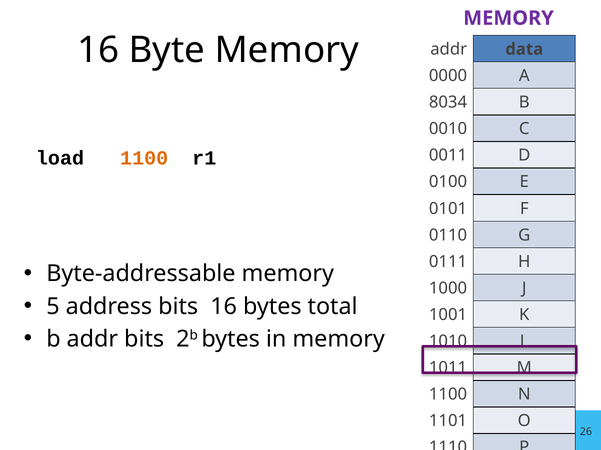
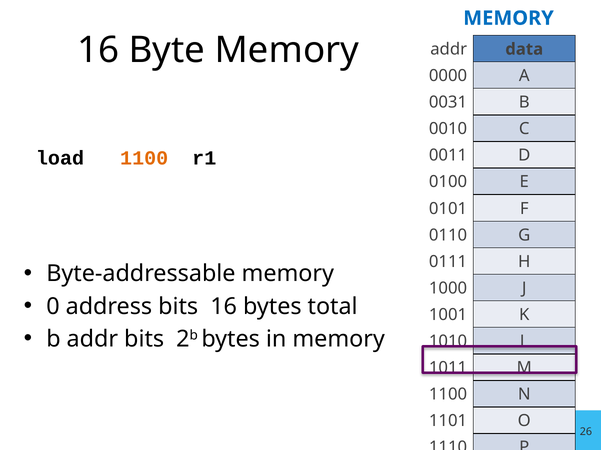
MEMORY colour: purple -> blue (509, 18)
8034: 8034 -> 0031 (448, 102)
5: 5 -> 0 (53, 307)
